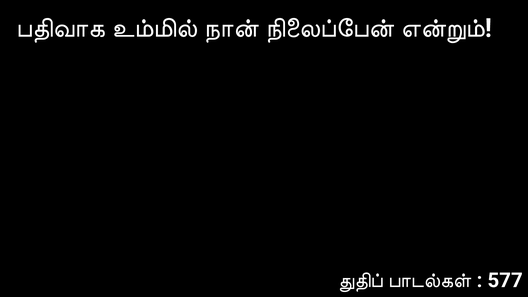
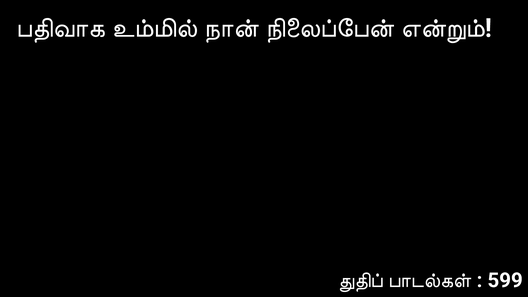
577: 577 -> 599 (505, 280)
